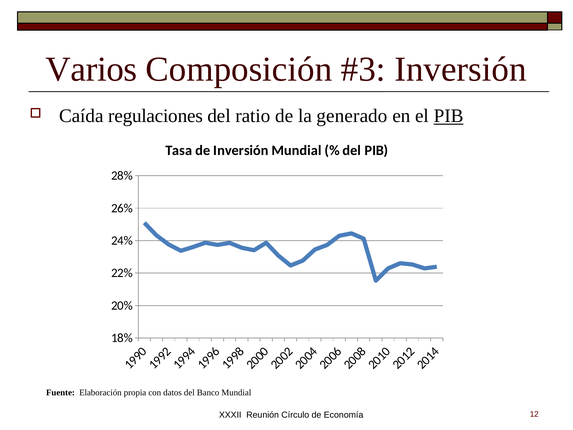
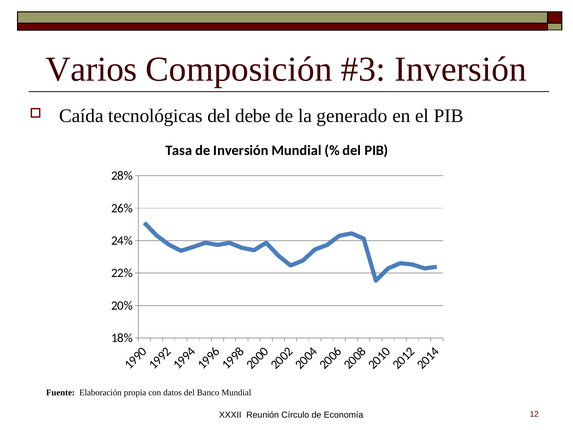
regulaciones: regulaciones -> tecnológicas (155, 116)
ratio: ratio -> debe (253, 116)
PIB underline: present -> none (449, 116)
